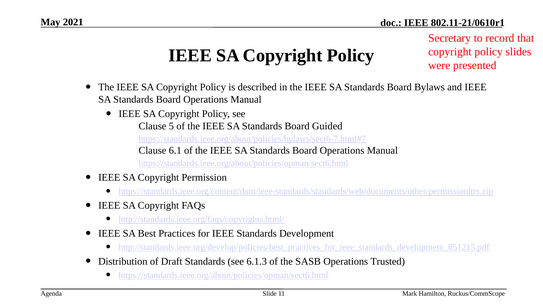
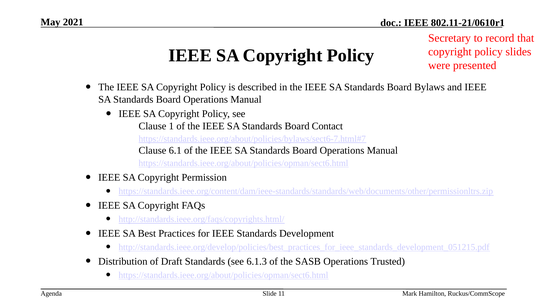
5: 5 -> 1 (171, 126)
Guided: Guided -> Contact (327, 126)
